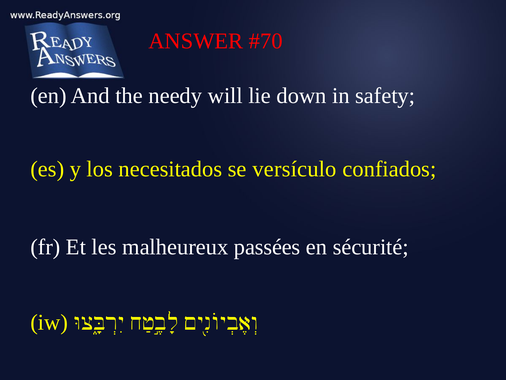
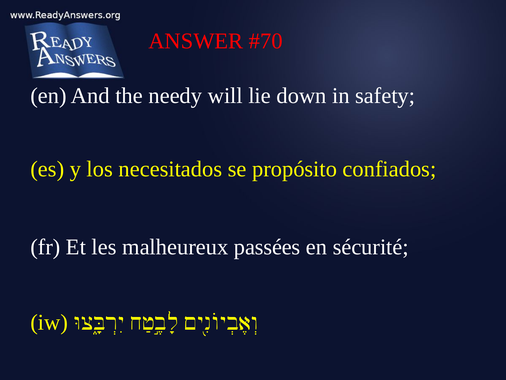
versículo: versículo -> propósito (295, 169)
